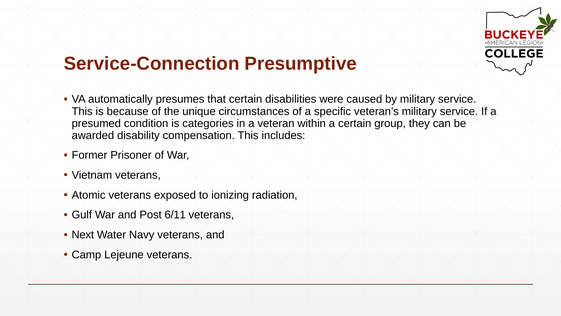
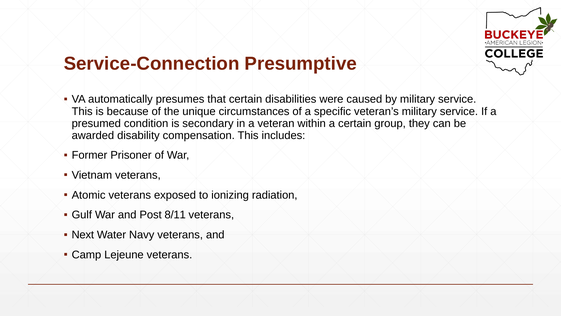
categories: categories -> secondary (208, 123)
6/11: 6/11 -> 8/11 (175, 215)
